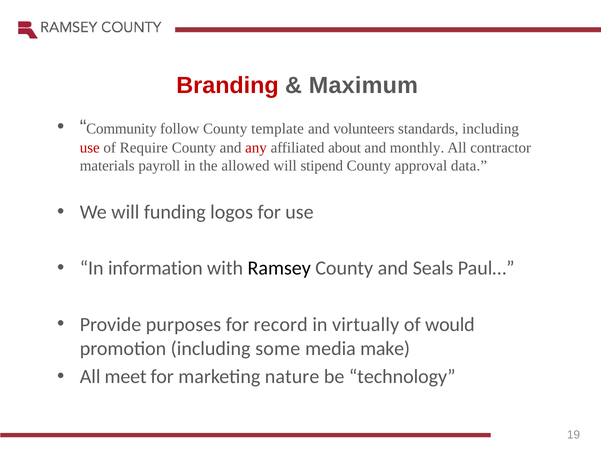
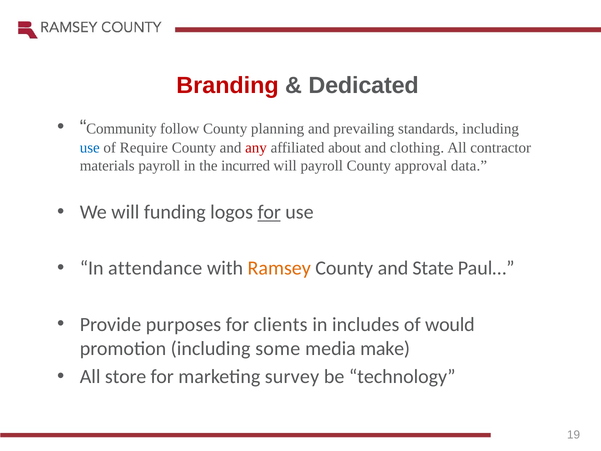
Maximum: Maximum -> Dedicated (364, 85)
template: template -> planning (278, 129)
volunteers: volunteers -> prevailing (364, 129)
use colour: red -> blue (90, 148)
monthly: monthly -> clothing (417, 148)
allowed: allowed -> incurred (246, 166)
will stipend: stipend -> payroll (322, 166)
for underline: none -> present (269, 212)
information: information -> attendance (155, 268)
Ramsey colour: black -> orange (279, 268)
Seals: Seals -> State (433, 268)
record: record -> clients (281, 324)
virtually: virtually -> includes (366, 324)
meet: meet -> store (126, 376)
nature: nature -> survey (292, 376)
